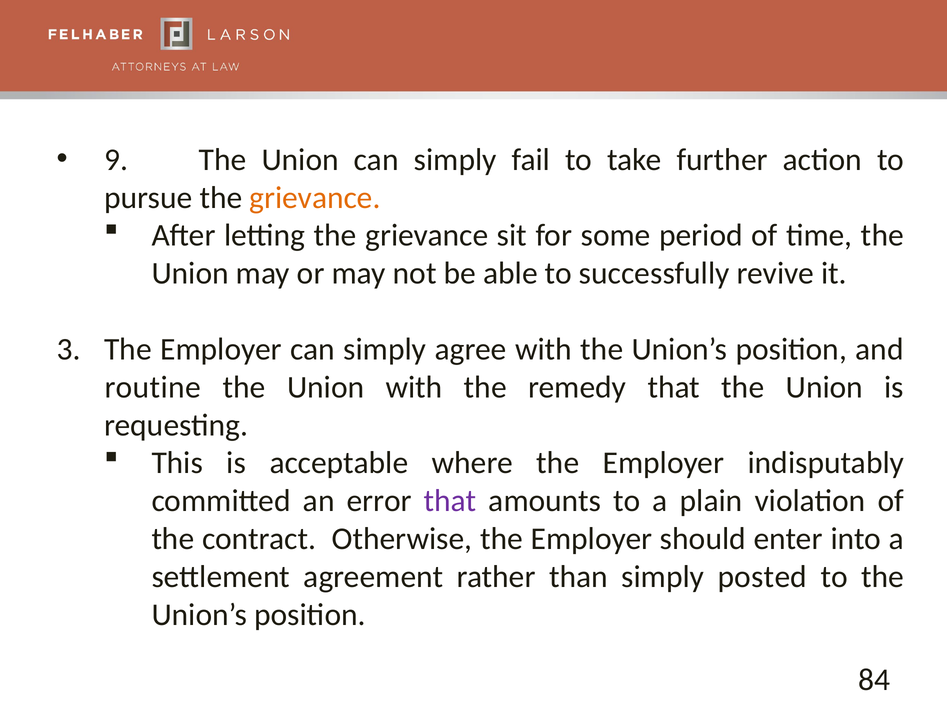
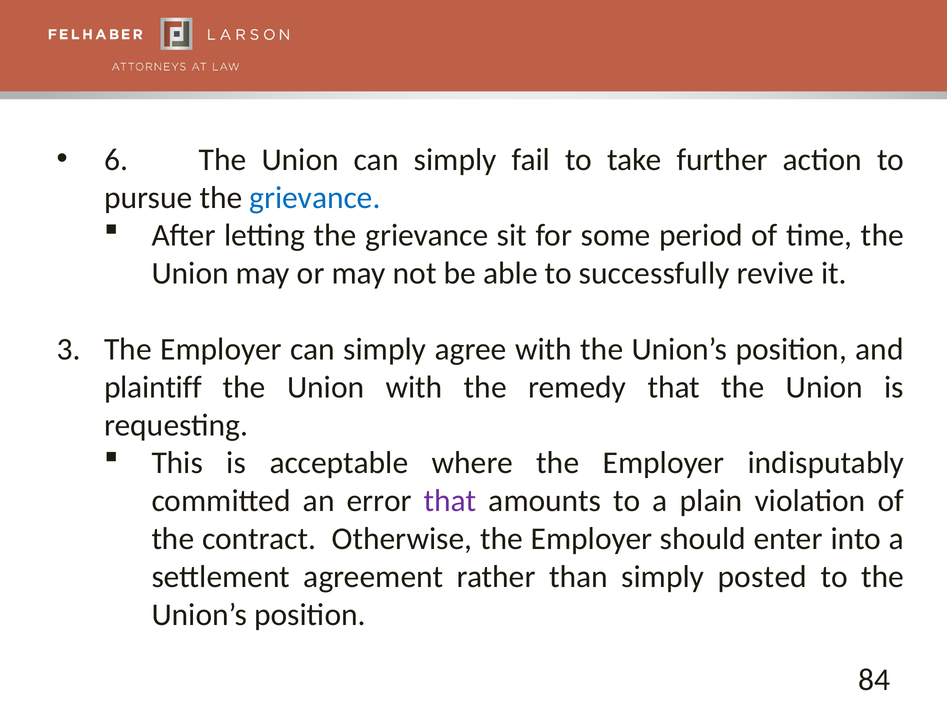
9: 9 -> 6 (116, 159)
grievance colour: orange -> blue (315, 197)
routine: routine -> plaintiff (153, 387)
